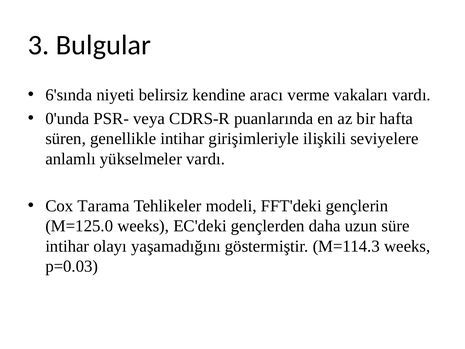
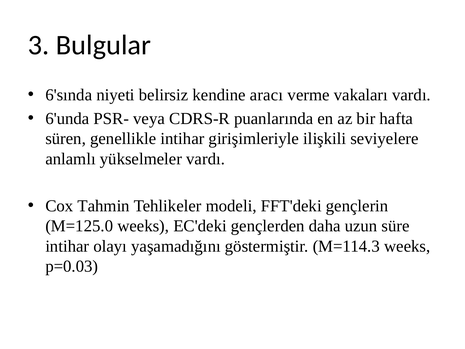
0'unda: 0'unda -> 6'unda (67, 118)
Tarama: Tarama -> Tahmin (104, 206)
